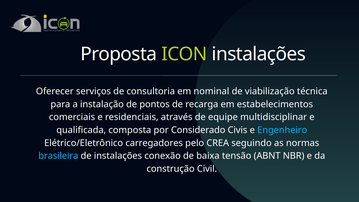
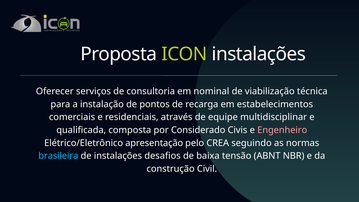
Engenheiro colour: light blue -> pink (282, 130)
carregadores: carregadores -> apresentação (154, 143)
conexão: conexão -> desafios (163, 156)
